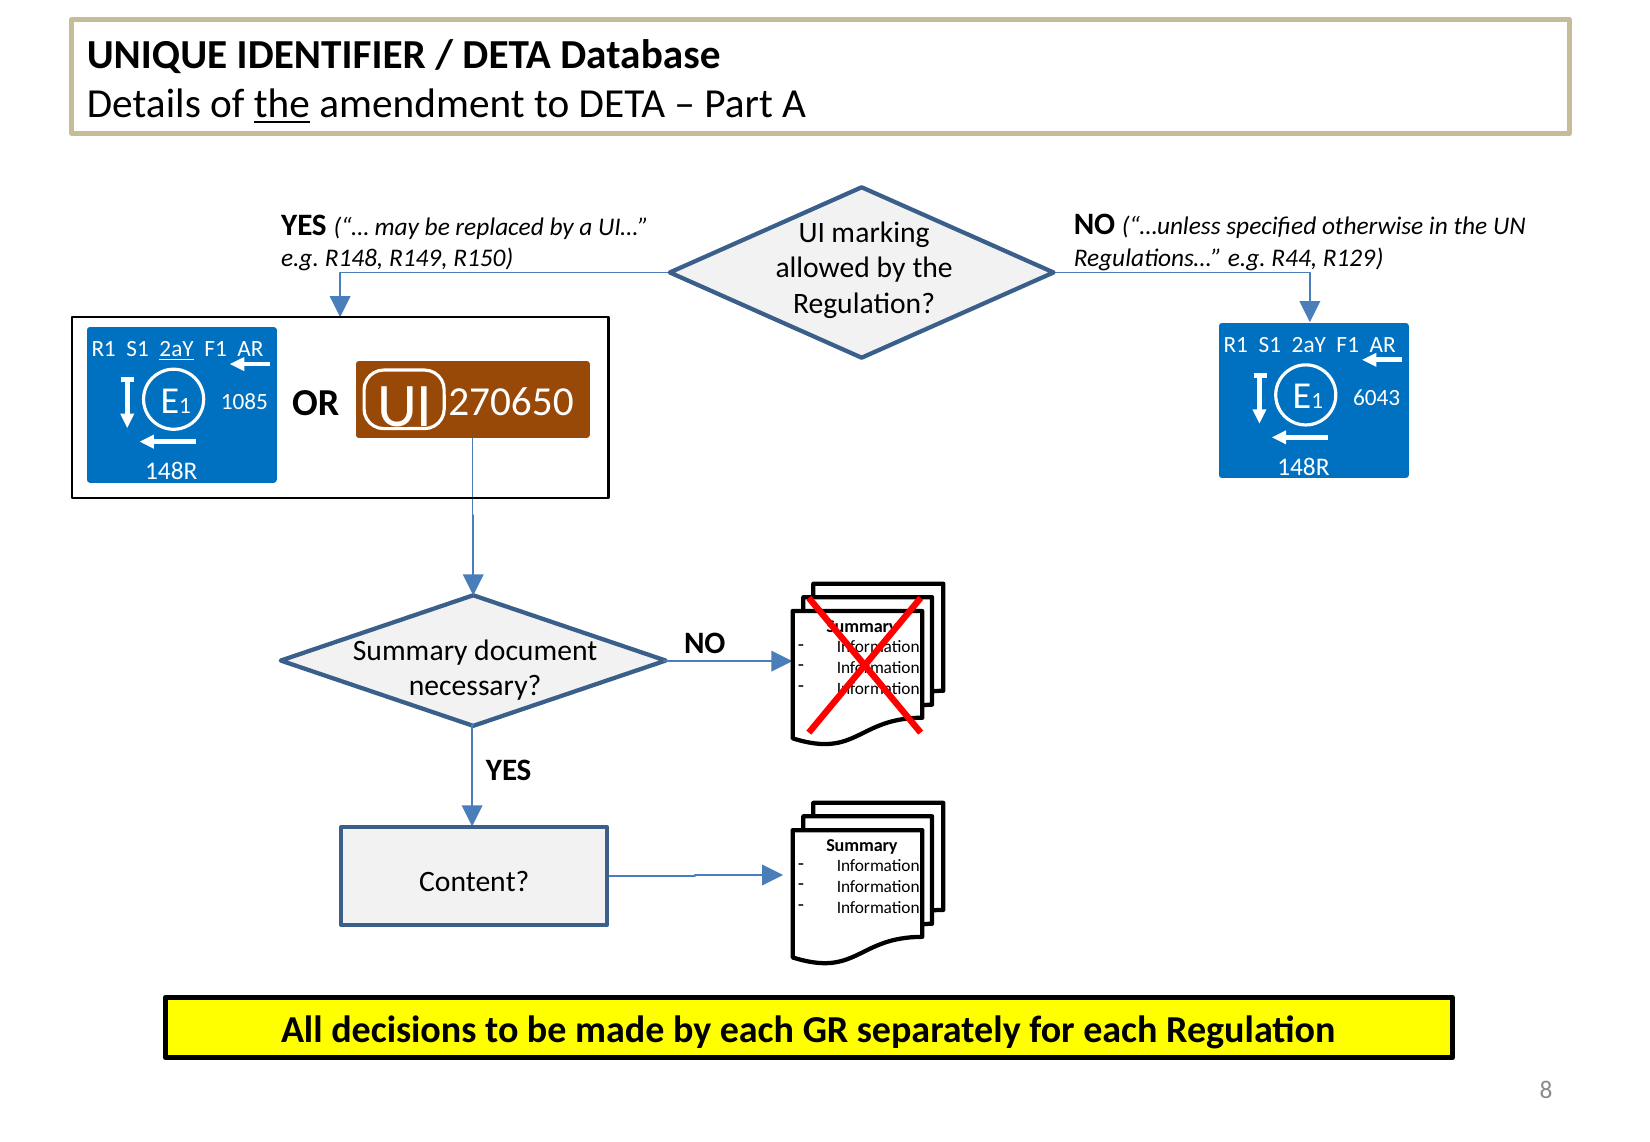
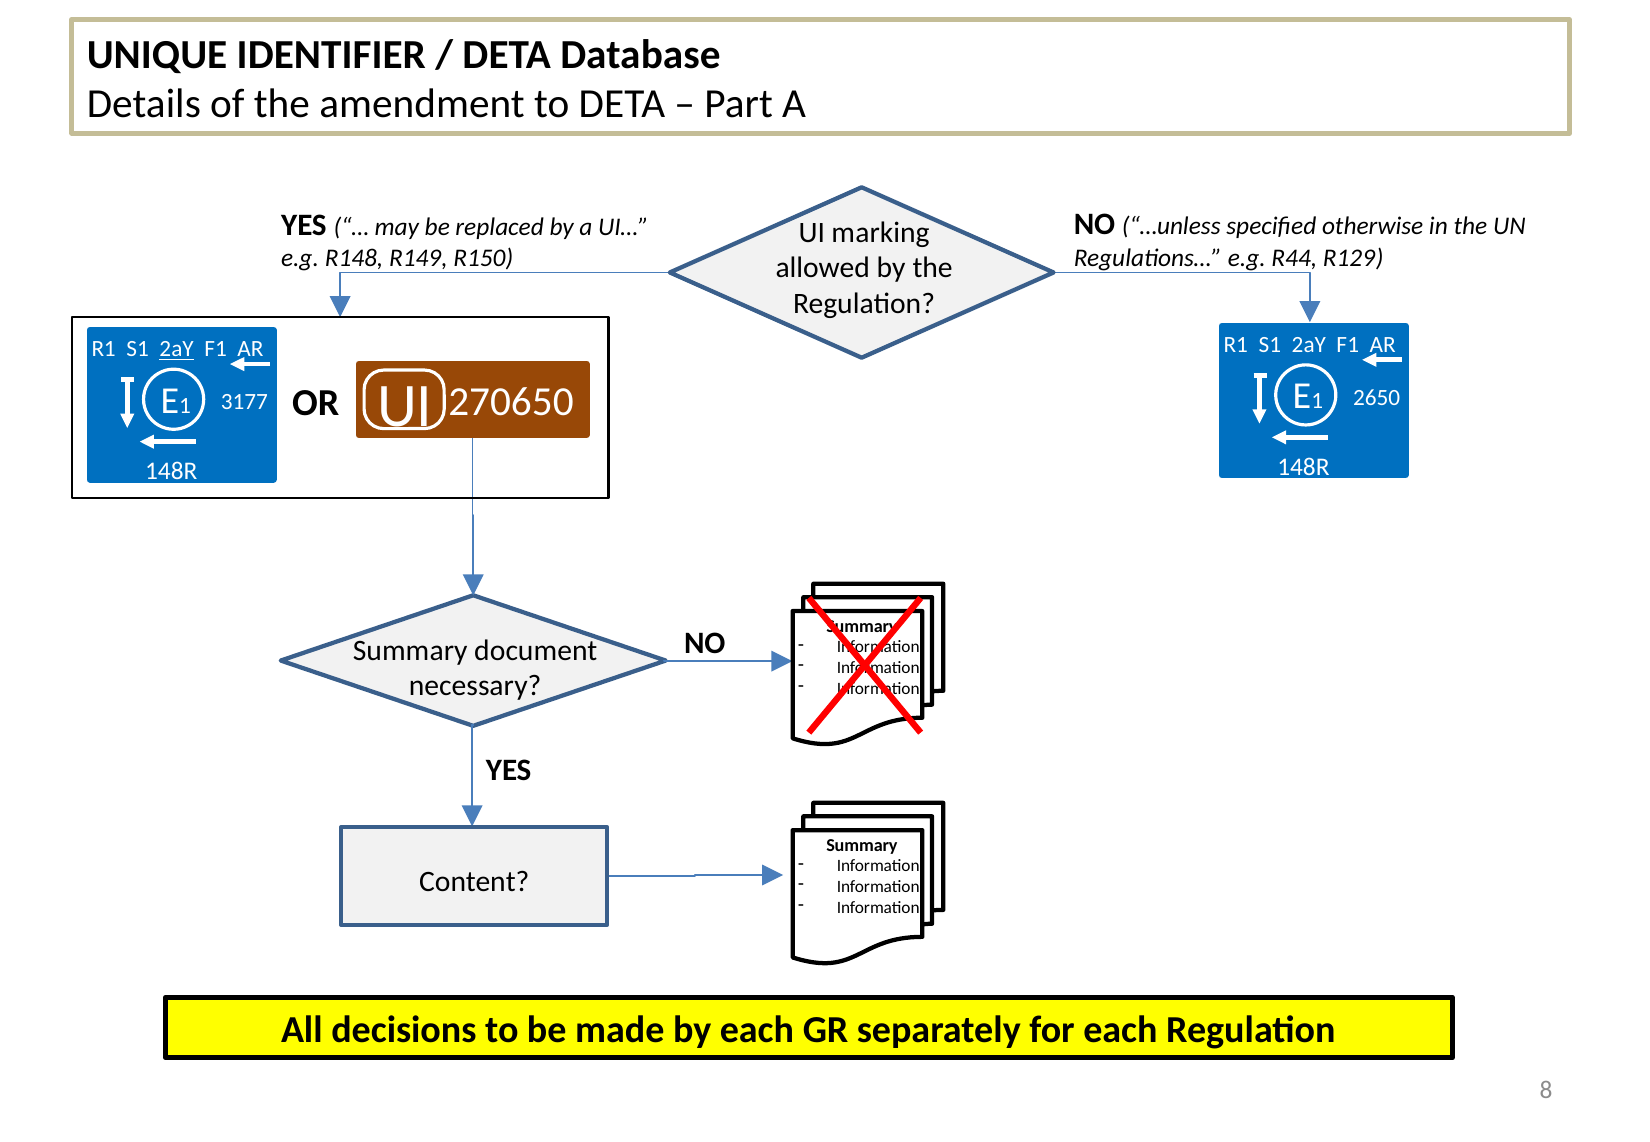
the underline: present -> none (282, 104)
6043: 6043 -> 2650 (1377, 398)
1085: 1085 -> 3177 (244, 402)
